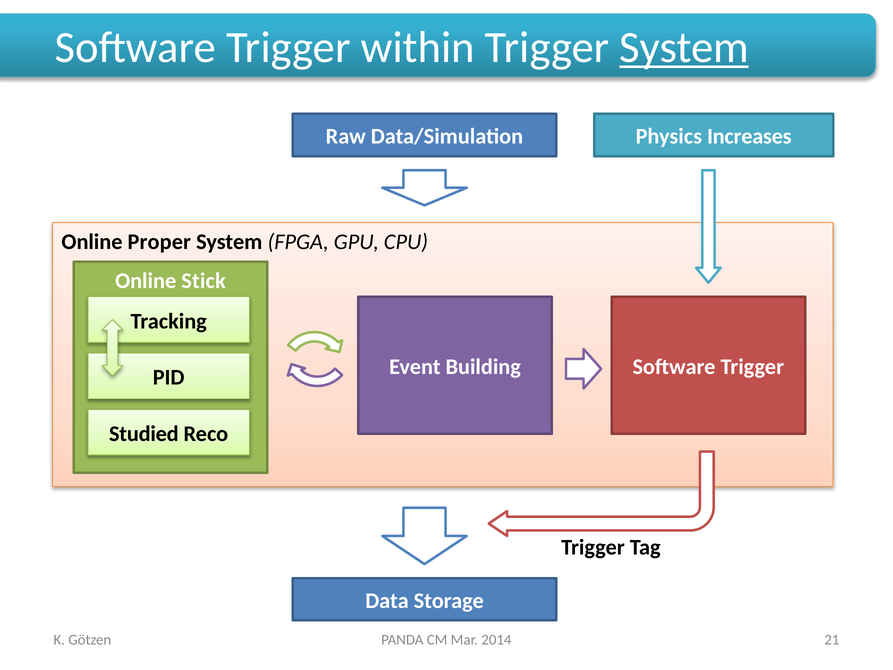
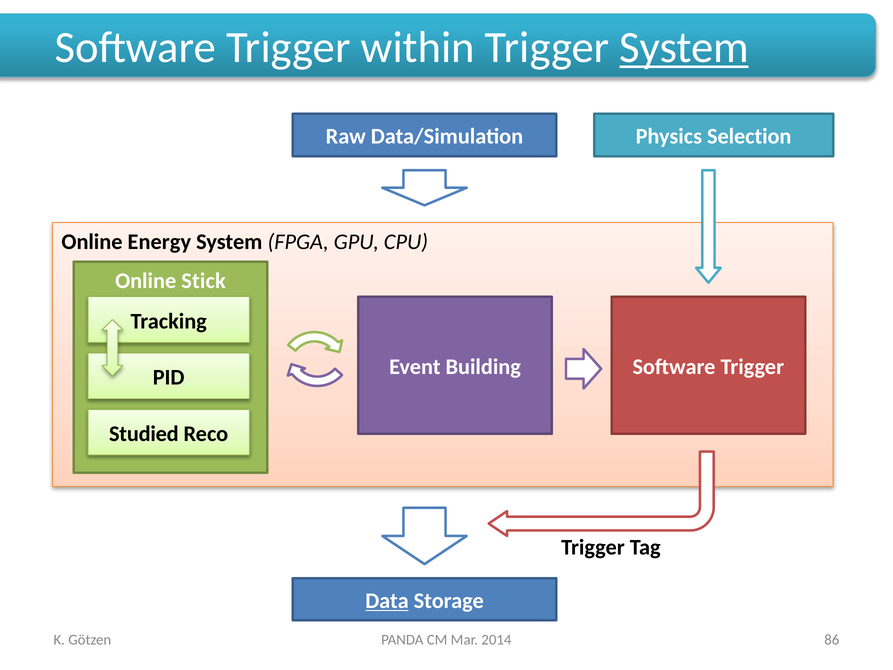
Increases: Increases -> Selection (749, 136)
Proper: Proper -> Energy (159, 242)
Data underline: none -> present (387, 601)
21: 21 -> 86 (832, 639)
